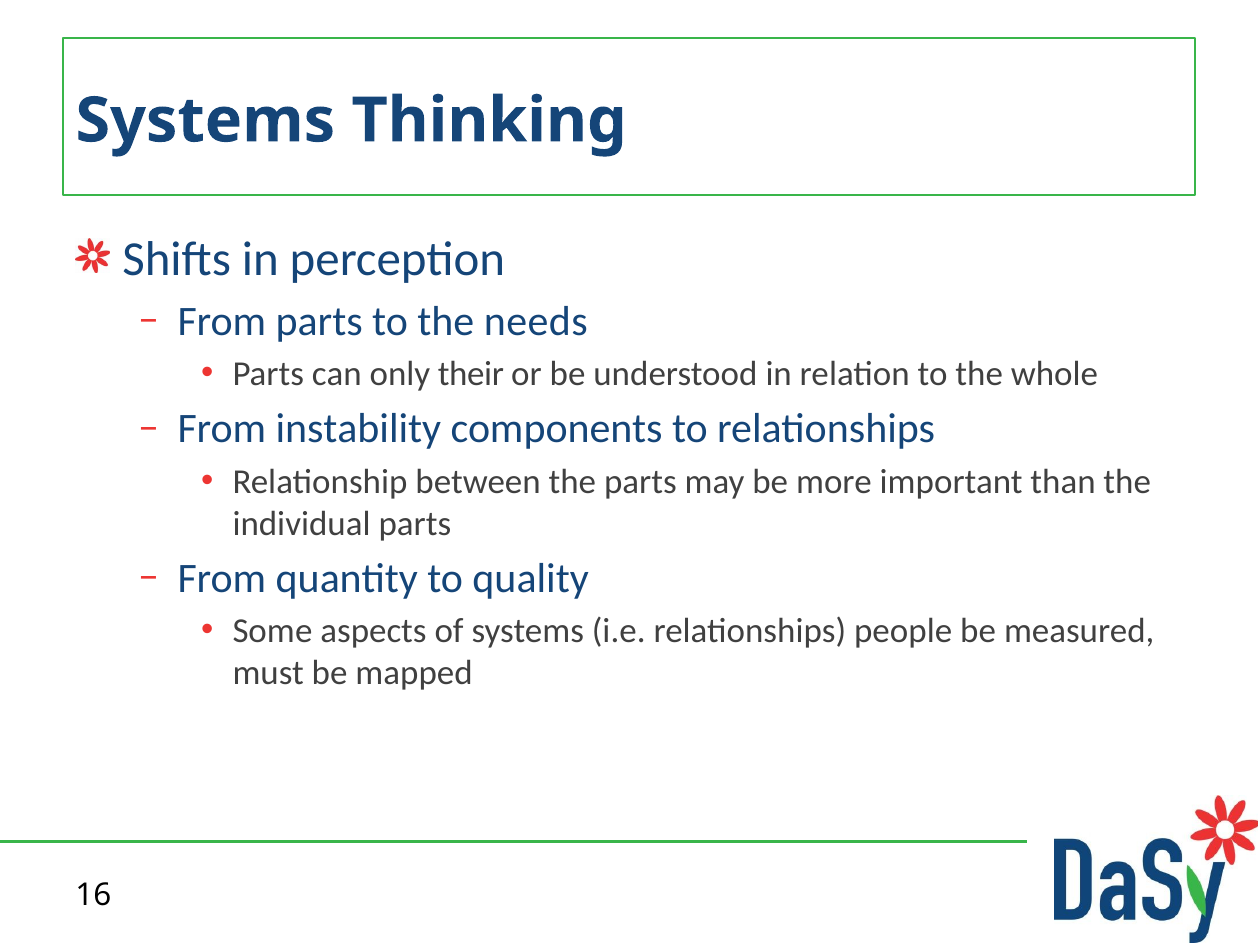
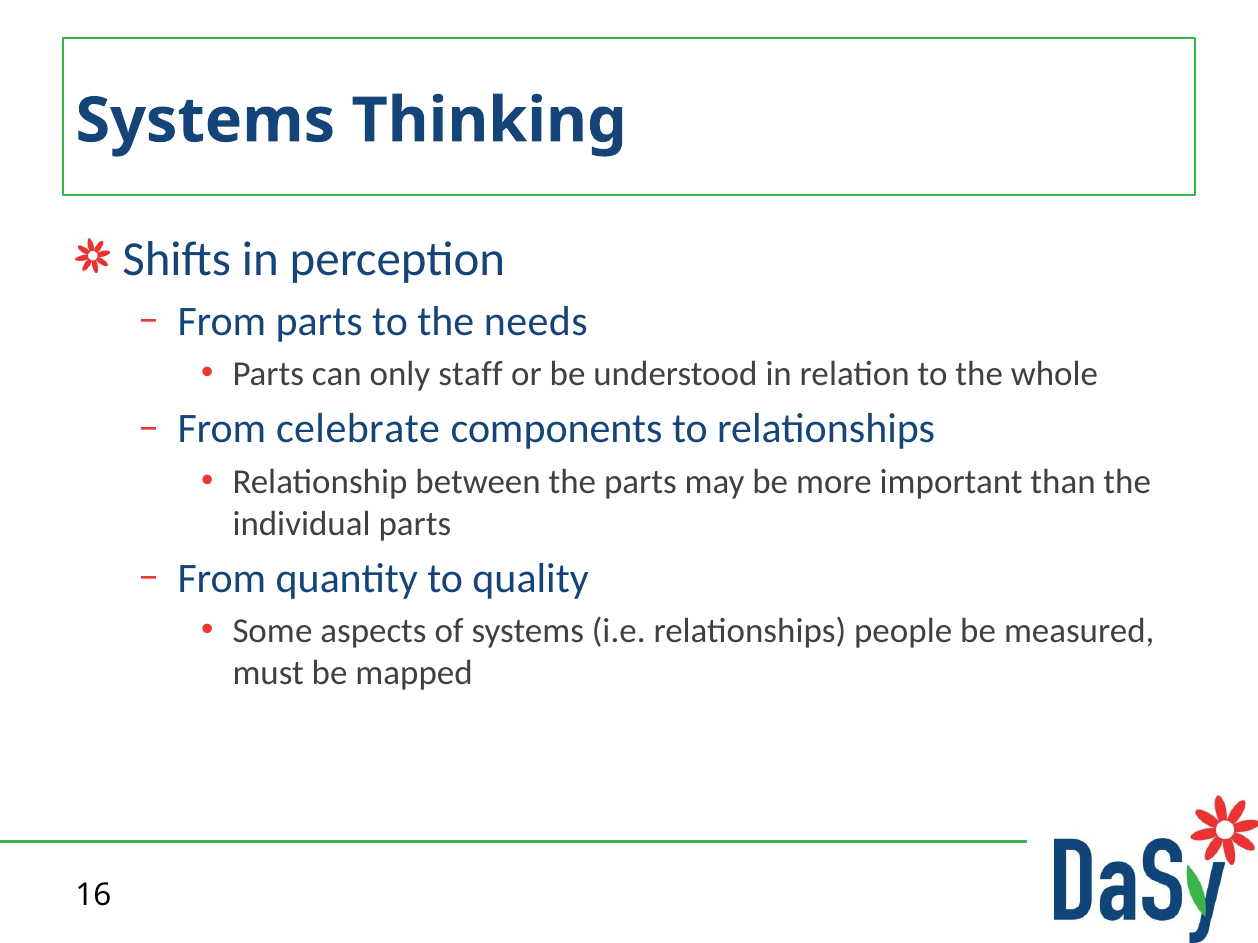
their: their -> staff (471, 374)
instability: instability -> celebrate (358, 429)
